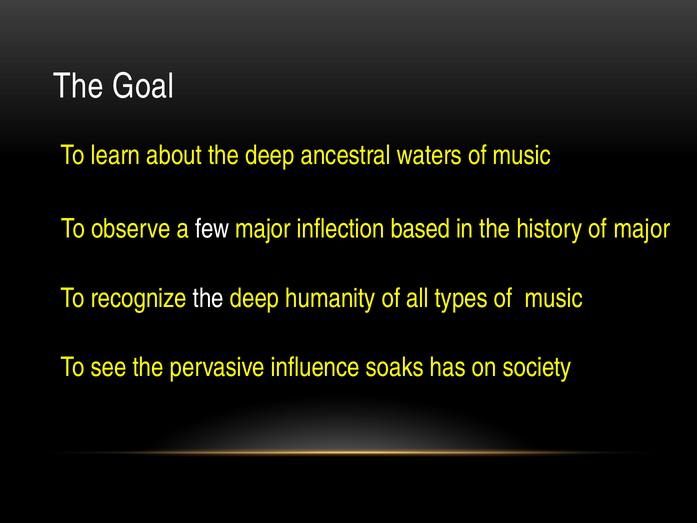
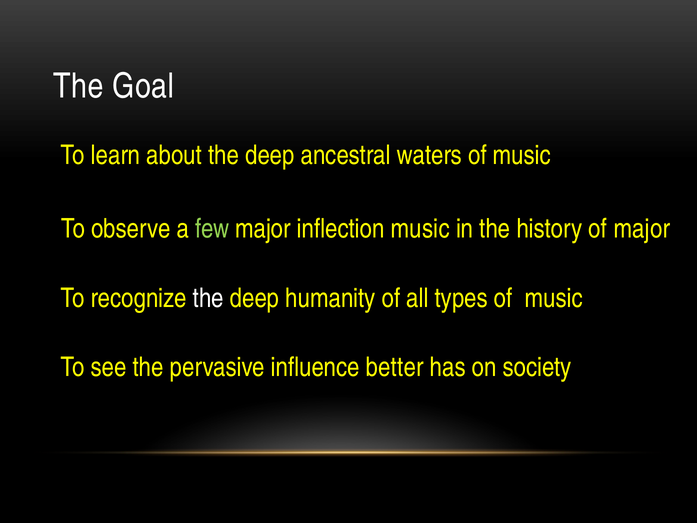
few colour: white -> light green (212, 229)
inflection based: based -> music (420, 229)
soaks: soaks -> better (395, 367)
